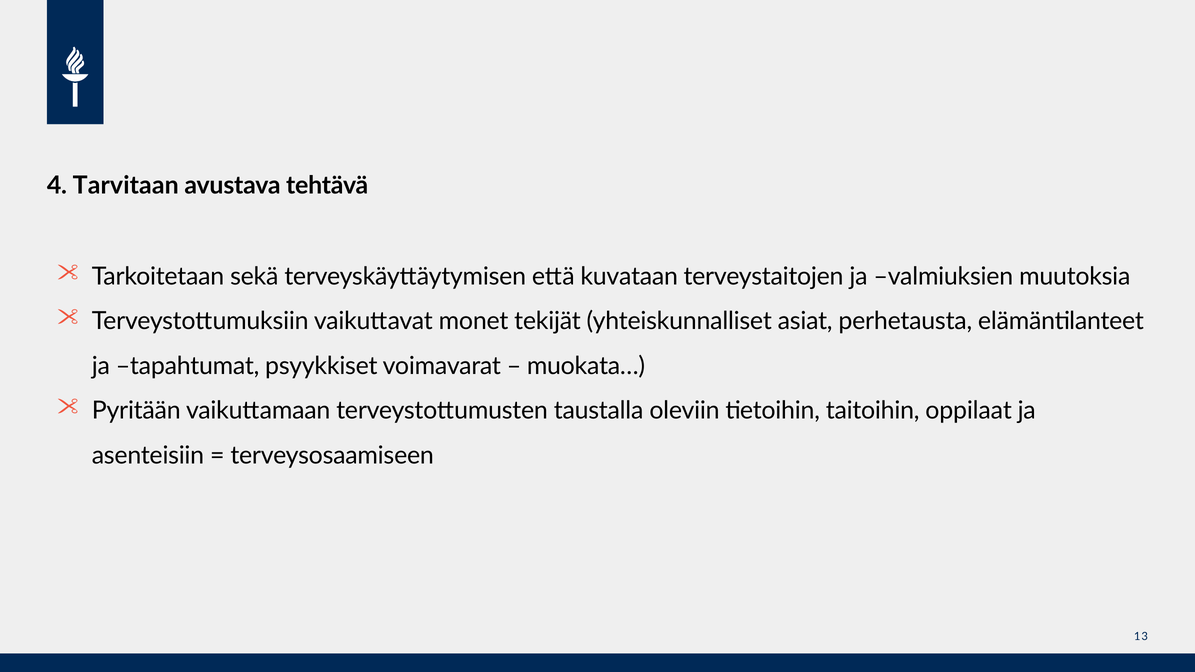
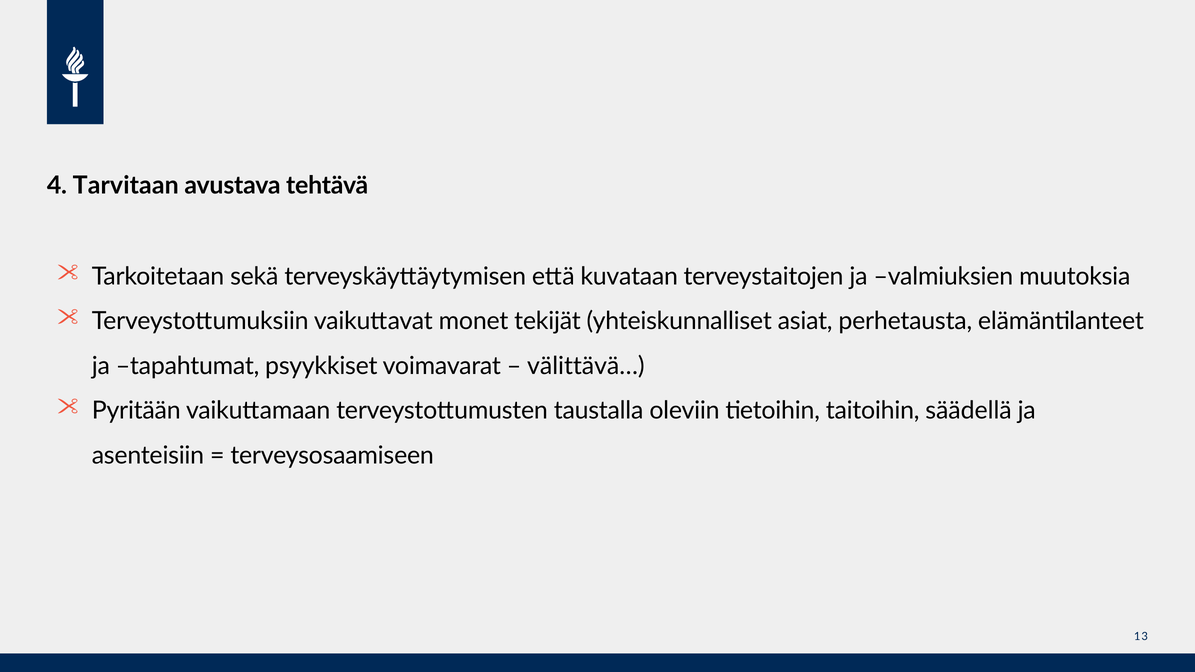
muokata…: muokata… -> välittävä… (586, 366)
oppilaat: oppilaat -> säädellä (969, 411)
